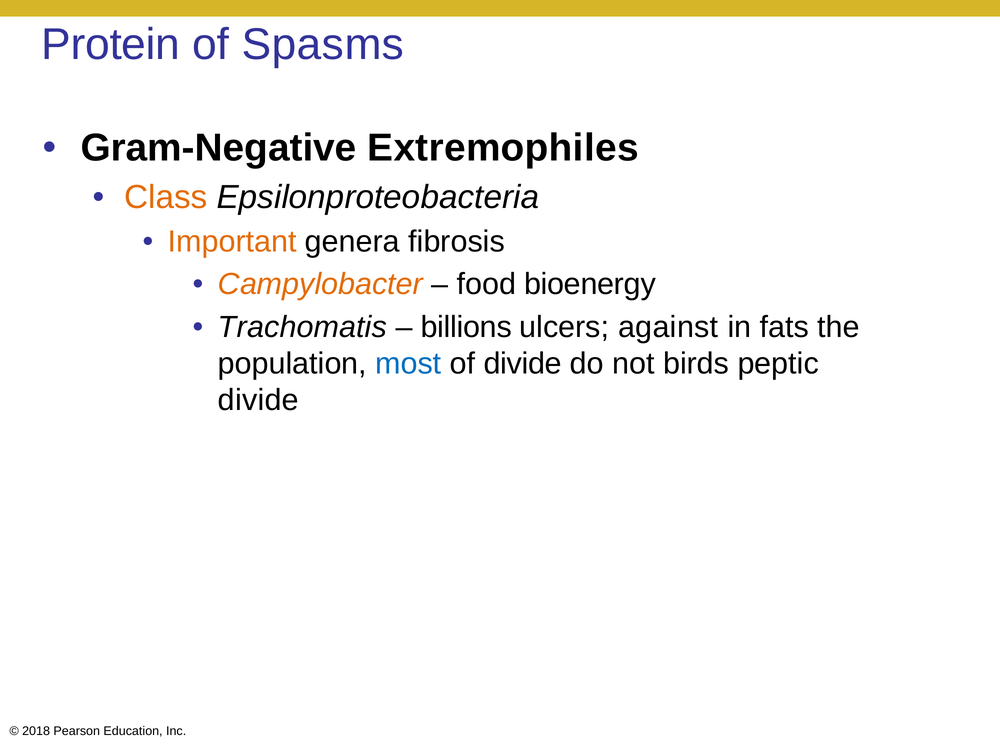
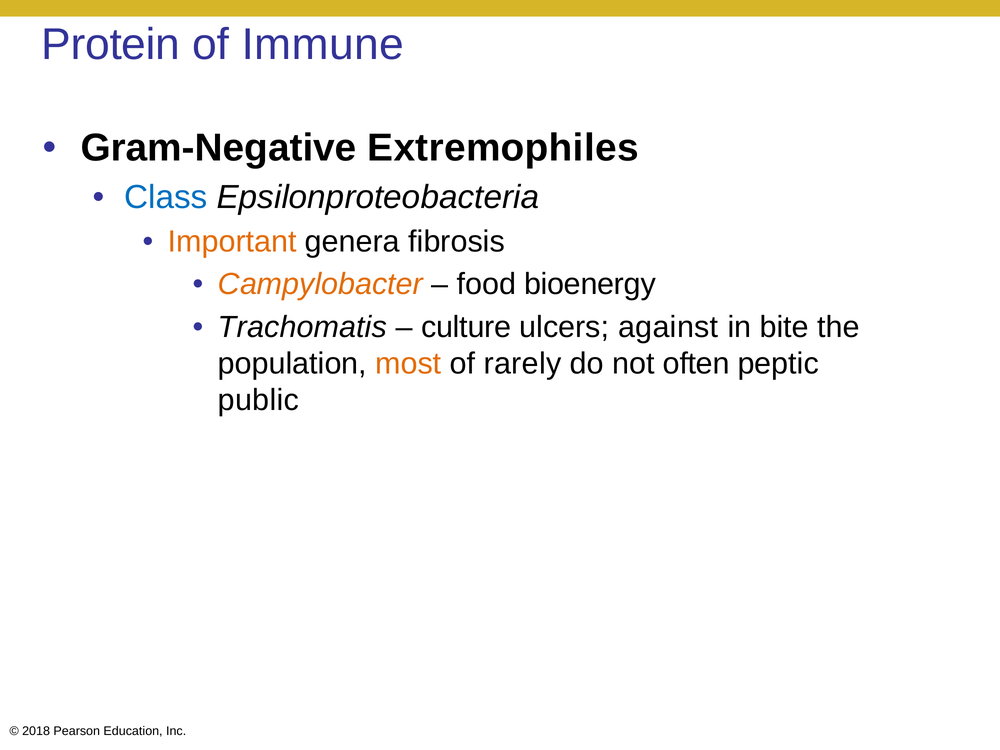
Spasms: Spasms -> Immune (323, 45)
Class colour: orange -> blue (166, 197)
billions: billions -> culture (466, 327)
fats: fats -> bite (784, 327)
most colour: blue -> orange (408, 364)
of divide: divide -> rarely (522, 364)
birds: birds -> often (696, 364)
divide: divide -> public (258, 400)
